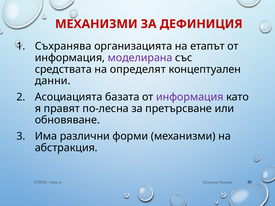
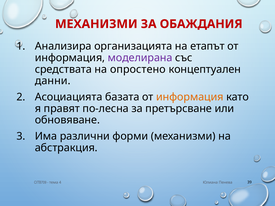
ДЕФИНИЦИЯ: ДЕФИНИЦИЯ -> ОБАЖДАНИЯ (201, 24)
Съхранява: Съхранява -> Анализира (63, 46)
определят: определят -> опростено (138, 69)
информация colour: purple -> orange (190, 97)
